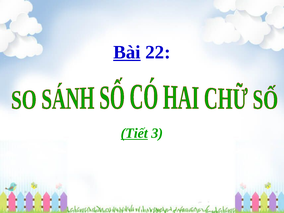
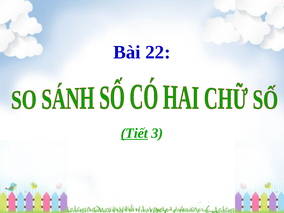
Bài underline: present -> none (127, 52)
